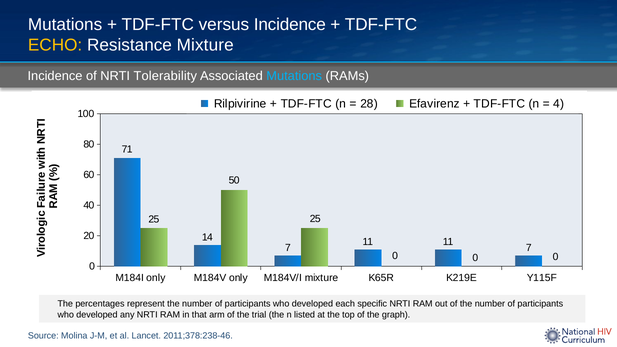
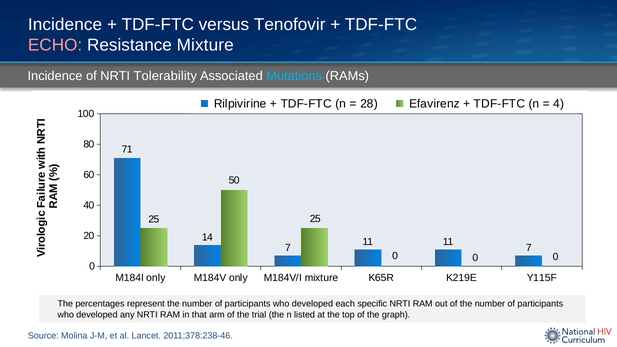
Mutations: Mutations -> Incidence (65, 25)
versus Incidence: Incidence -> Tenofovir (290, 25)
ECHO colour: yellow -> pink (55, 45)
